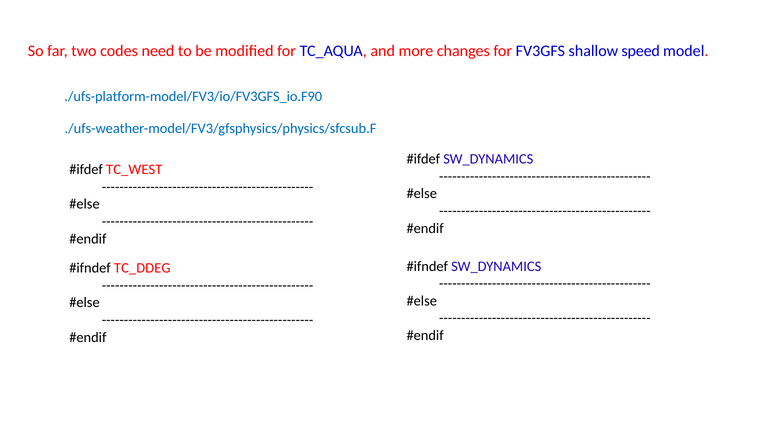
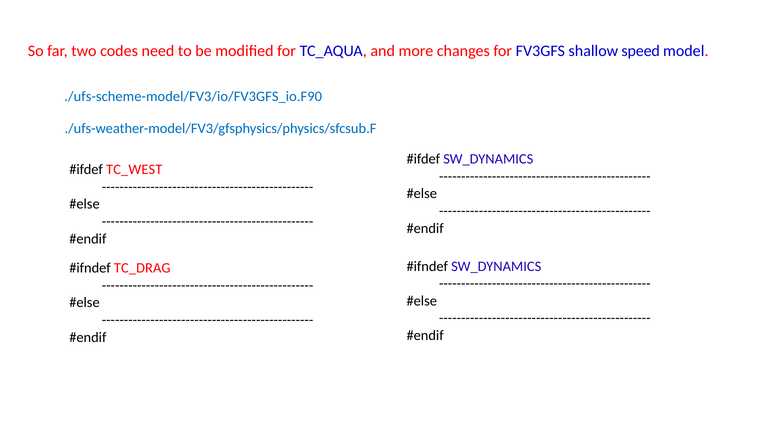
./ufs-platform-model/FV3/io/FV3GFS_io.F90: ./ufs-platform-model/FV3/io/FV3GFS_io.F90 -> ./ufs-scheme-model/FV3/io/FV3GFS_io.F90 (193, 97)
TC_DDEG: TC_DDEG -> TC_DRAG (142, 268)
